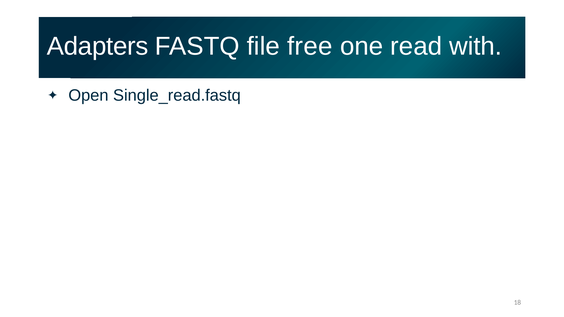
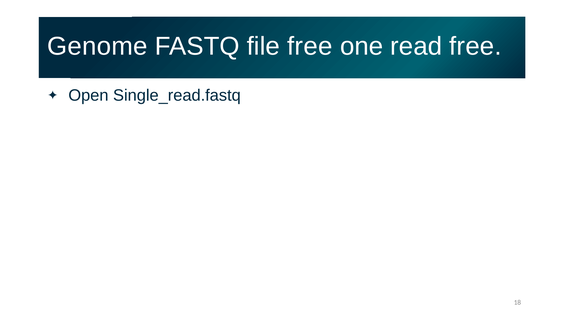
Adapters: Adapters -> Genome (97, 46)
read with: with -> free (475, 46)
